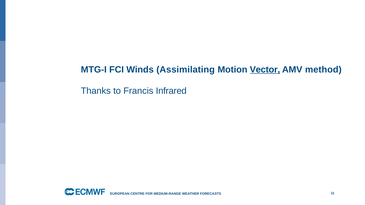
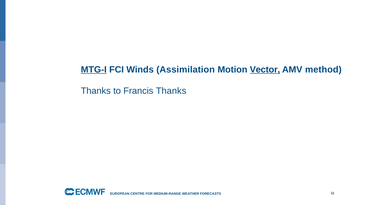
MTG-I underline: none -> present (94, 70)
Assimilating: Assimilating -> Assimilation (186, 70)
Francis Infrared: Infrared -> Thanks (171, 91)
